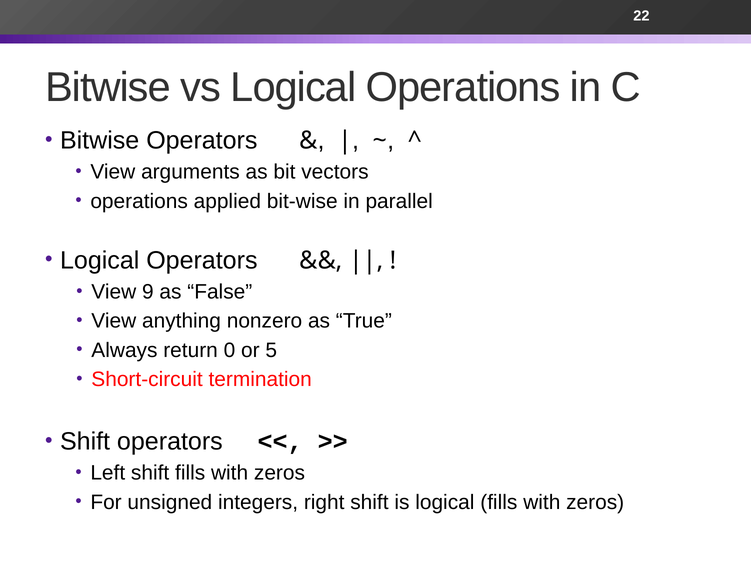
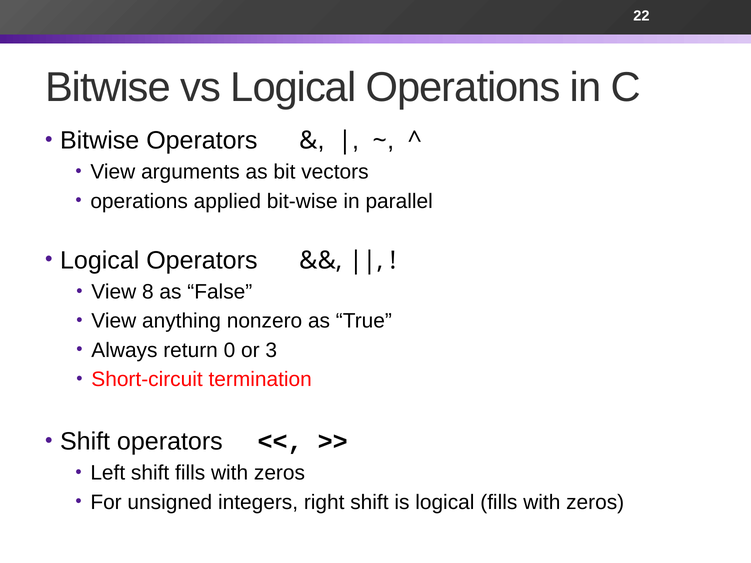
9: 9 -> 8 (148, 292)
5: 5 -> 3 (271, 350)
